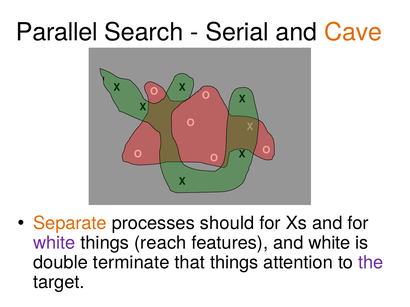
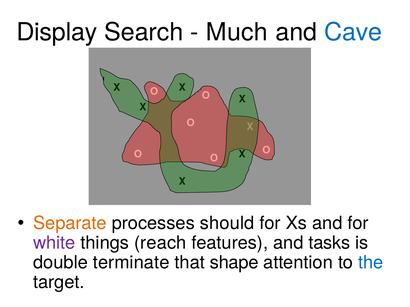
Parallel: Parallel -> Display (57, 32)
Serial: Serial -> Much (237, 32)
Cave colour: orange -> blue (353, 32)
and white: white -> tasks (329, 243)
that things: things -> shape (234, 263)
the colour: purple -> blue (371, 263)
